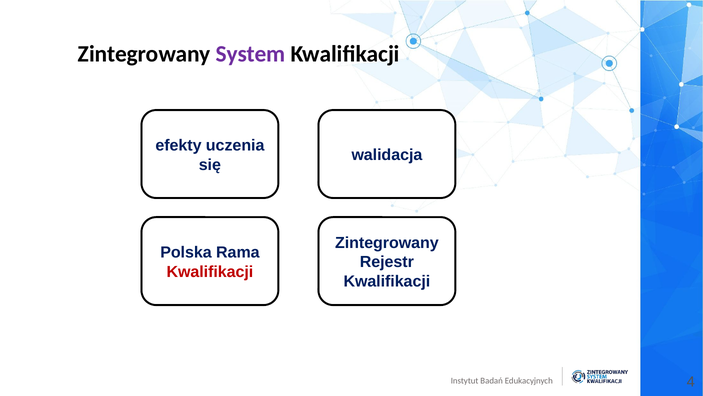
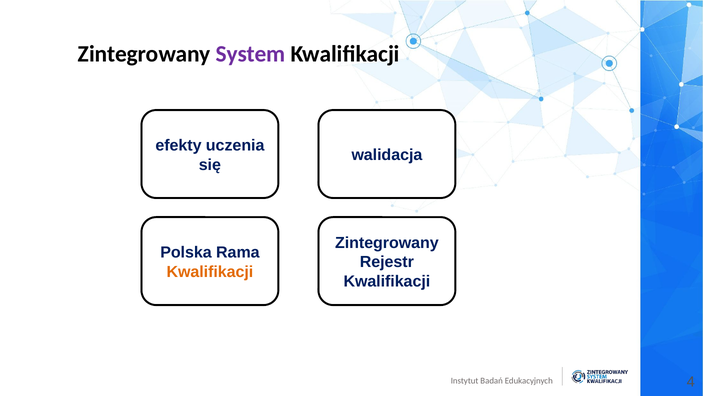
Kwalifikacji colour: red -> orange (210, 271)
